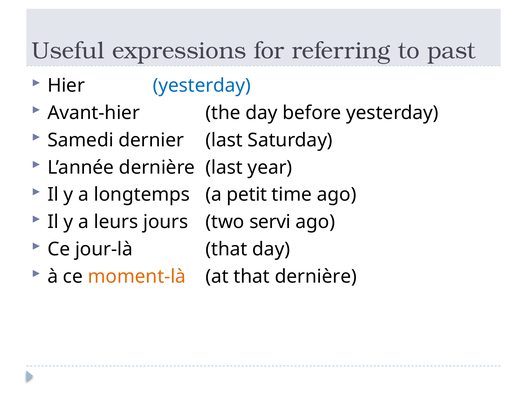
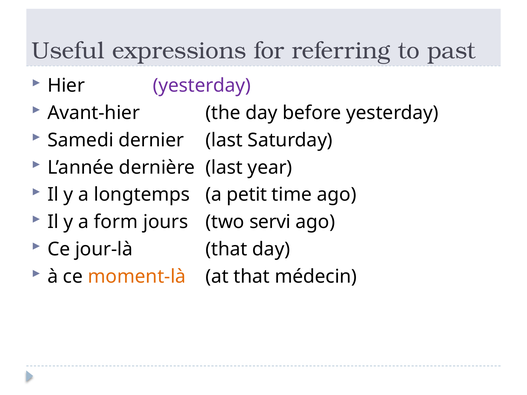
yesterday colour: blue -> purple (202, 86)
leurs: leurs -> form (116, 222)
that dernière: dernière -> médecin (316, 277)
